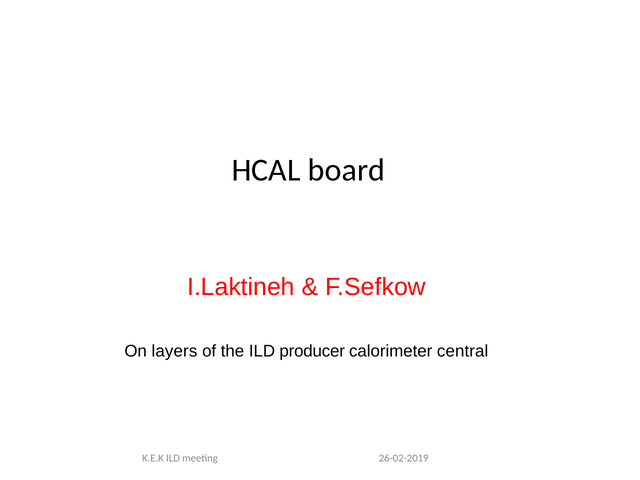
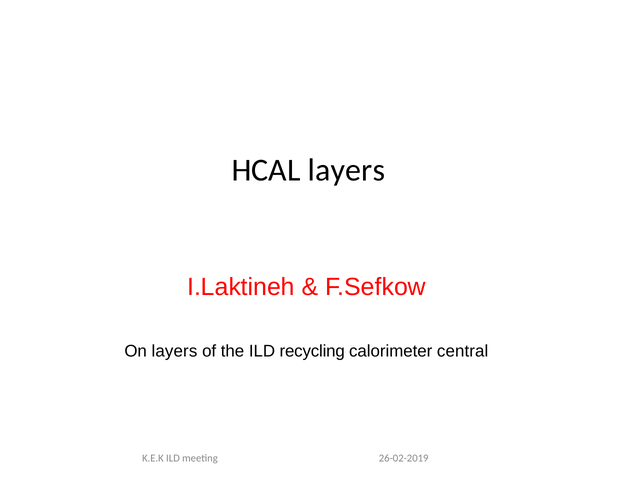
HCAL board: board -> layers (346, 170)
producer: producer -> recycling (312, 351)
